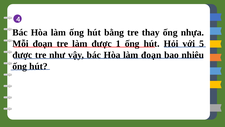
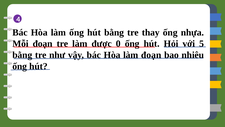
1: 1 -> 0 (118, 44)
được: được -> bằng (22, 55)
